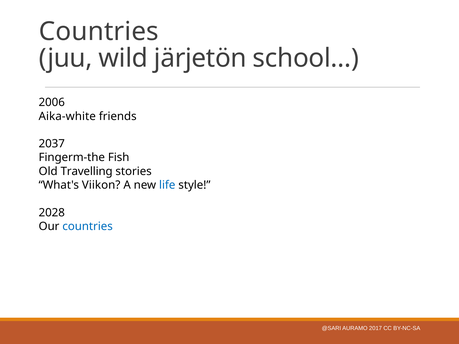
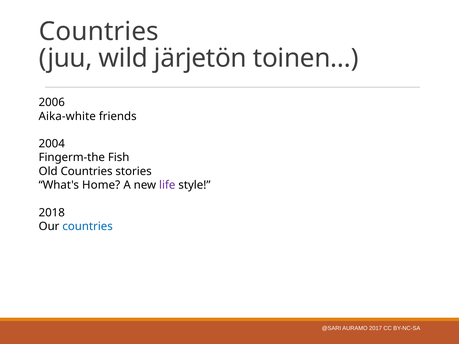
school…: school… -> toinen… (306, 58)
2037: 2037 -> 2004 (52, 144)
Old Travelling: Travelling -> Countries (87, 171)
Viikon: Viikon -> Home (101, 185)
life colour: blue -> purple (167, 185)
2028: 2028 -> 2018 (52, 213)
